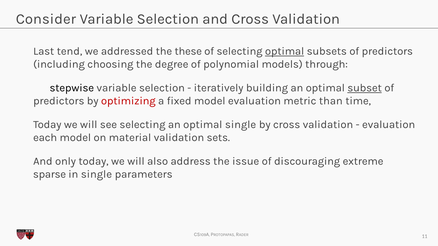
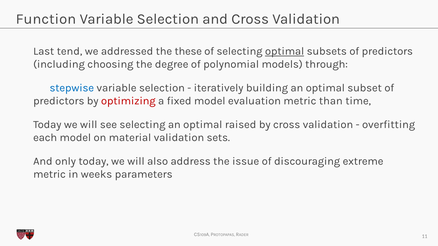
Consider: Consider -> Function (46, 19)
stepwise colour: black -> blue (72, 88)
subset underline: present -> none (365, 88)
optimal single: single -> raised (241, 125)
evaluation: evaluation -> overfitting (389, 125)
sparse: sparse -> metric (49, 174)
in single: single -> weeks (96, 174)
